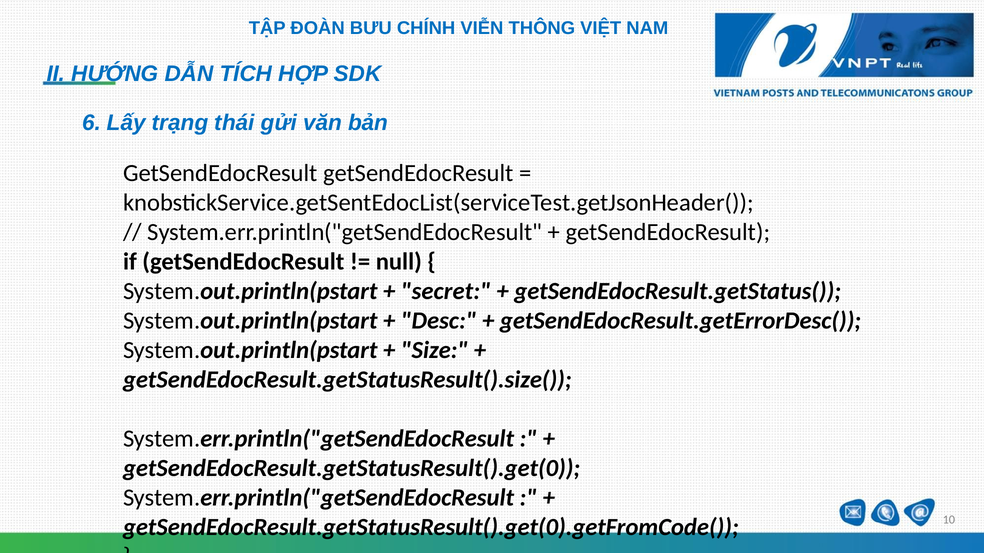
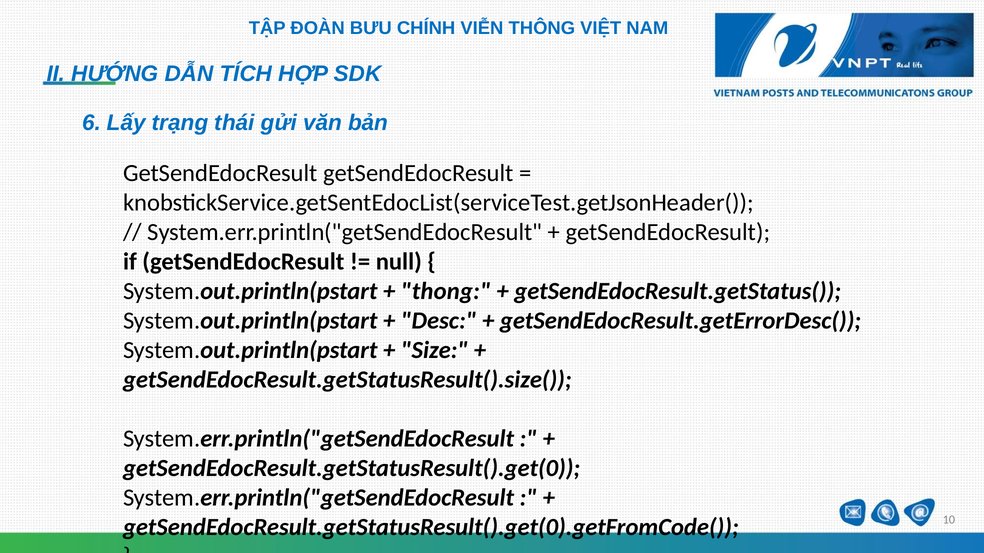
secret: secret -> thong (446, 292)
